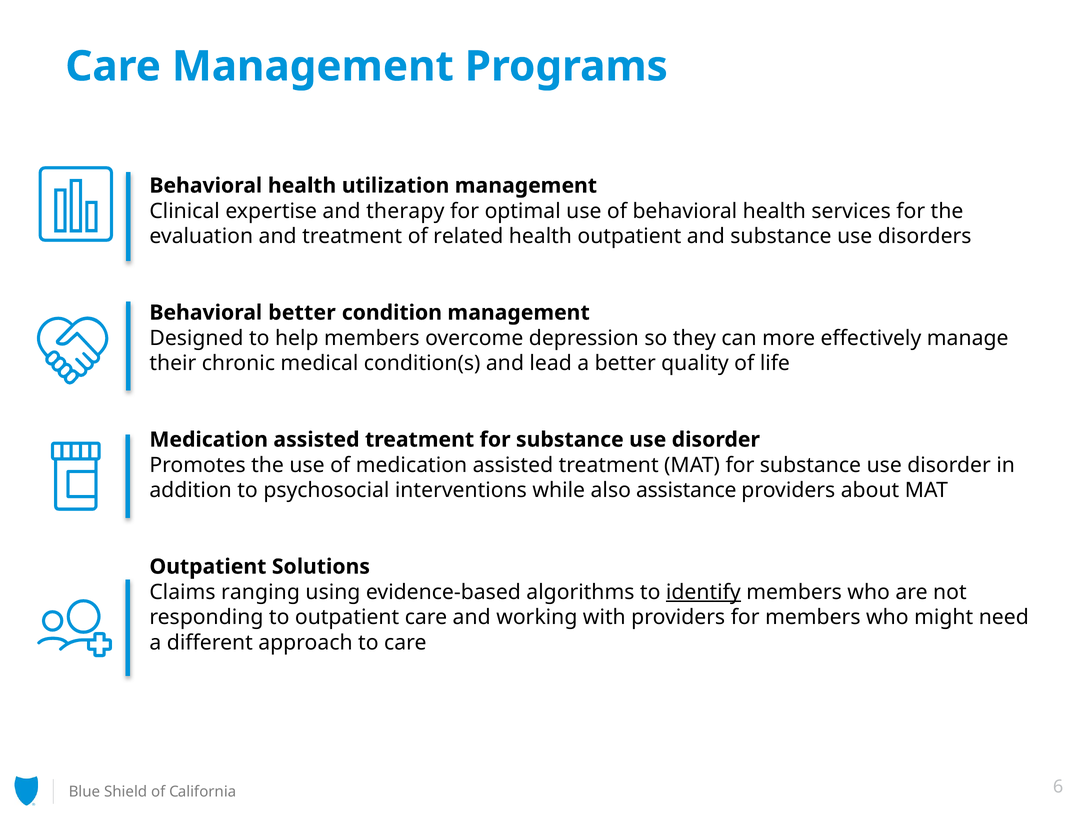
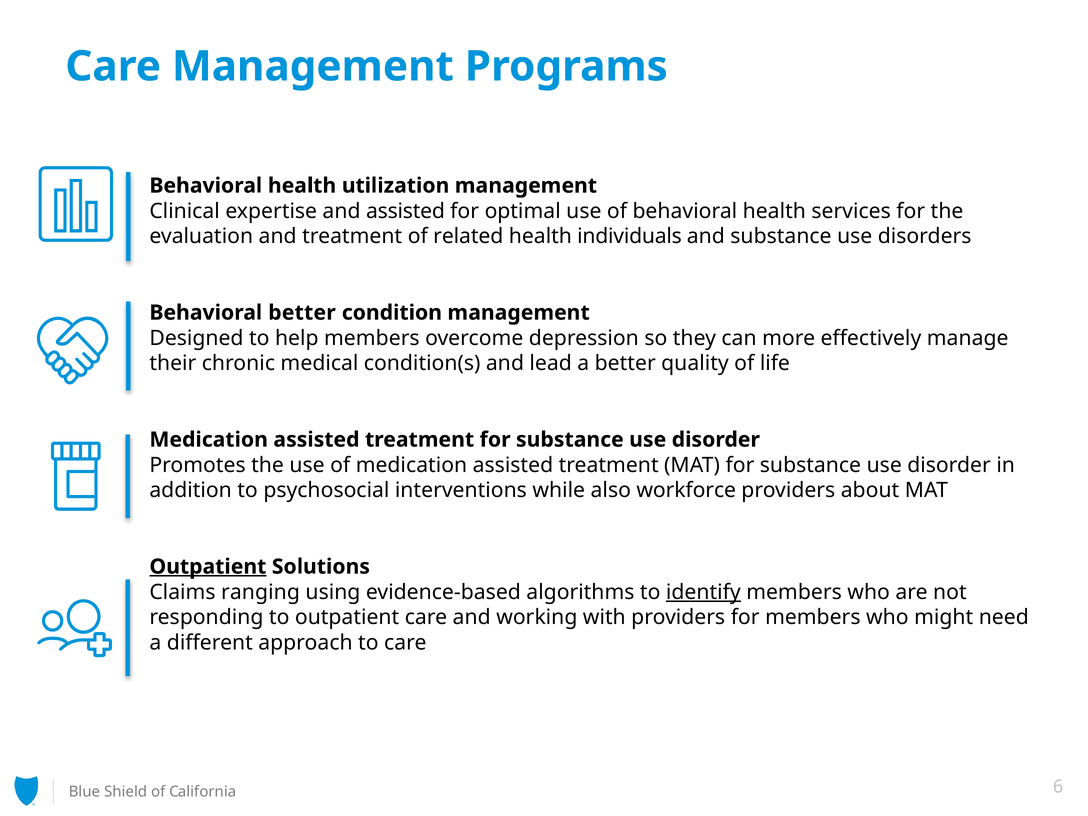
and therapy: therapy -> assisted (405, 211)
health outpatient: outpatient -> individuals (630, 236)
assistance: assistance -> workforce (686, 490)
Outpatient underline: none -> present (208, 567)
